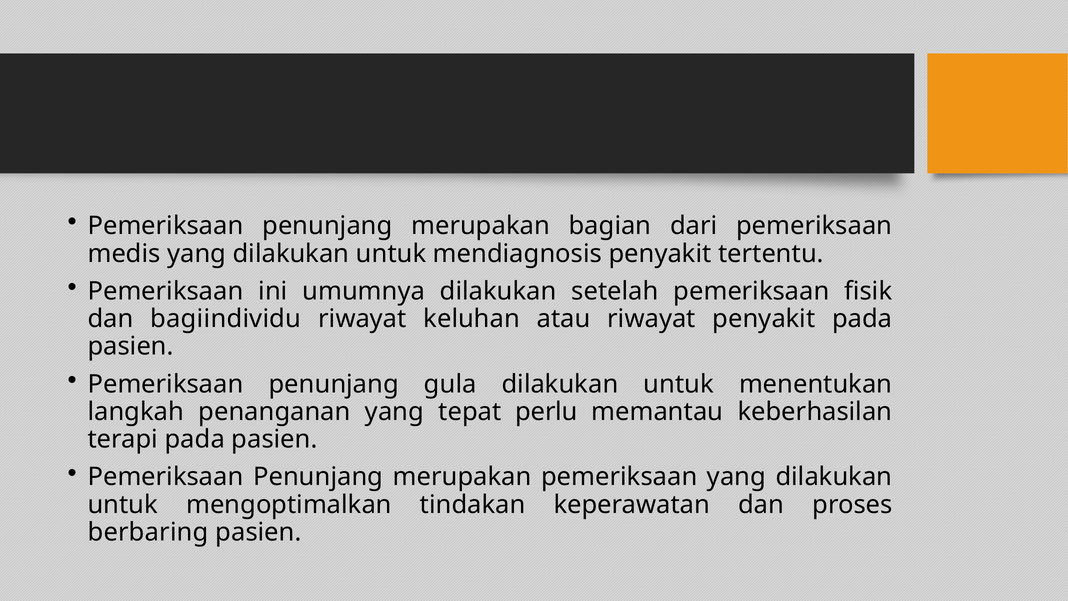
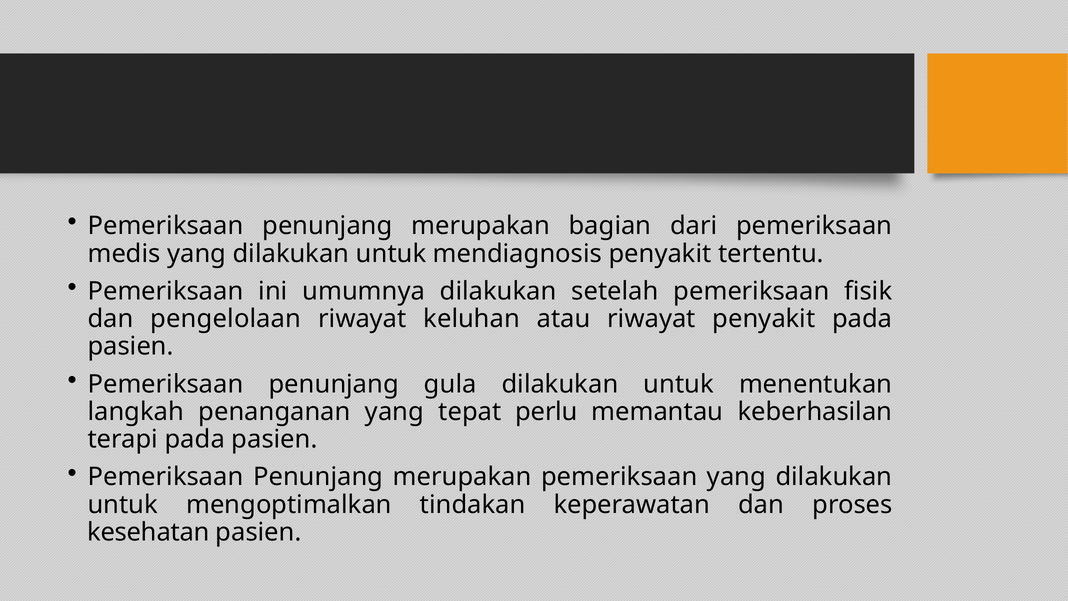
bagiindividu: bagiindividu -> pengelolaan (226, 319)
berbaring: berbaring -> kesehatan (148, 532)
